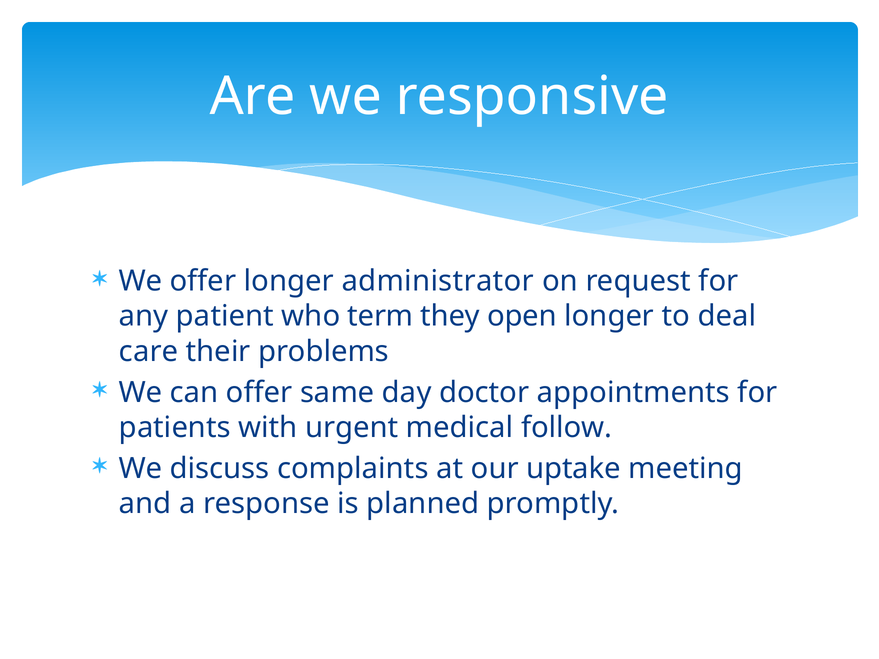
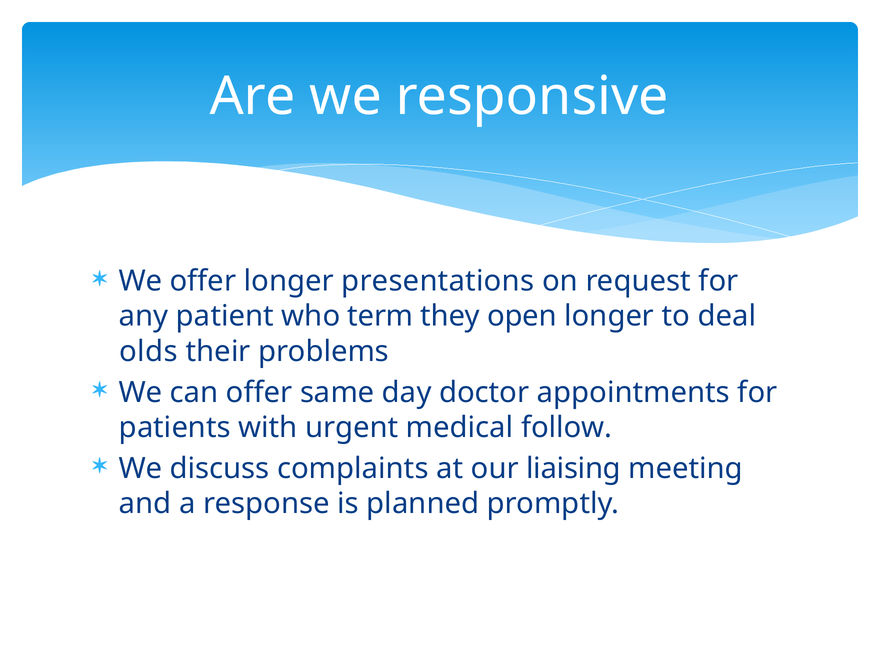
administrator: administrator -> presentations (438, 281)
care: care -> olds (148, 352)
uptake: uptake -> liaising (574, 469)
